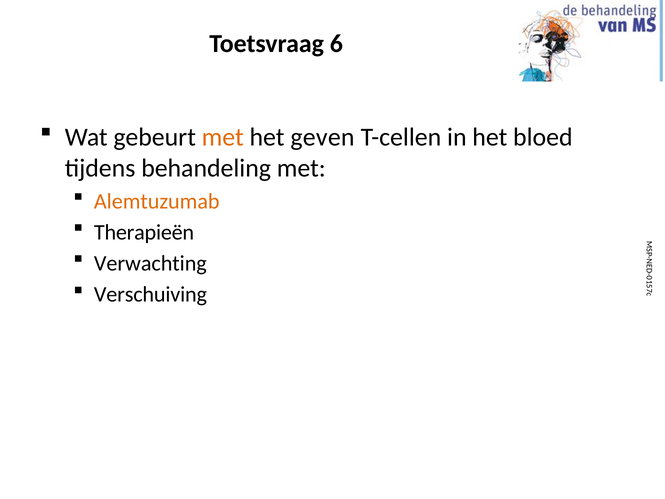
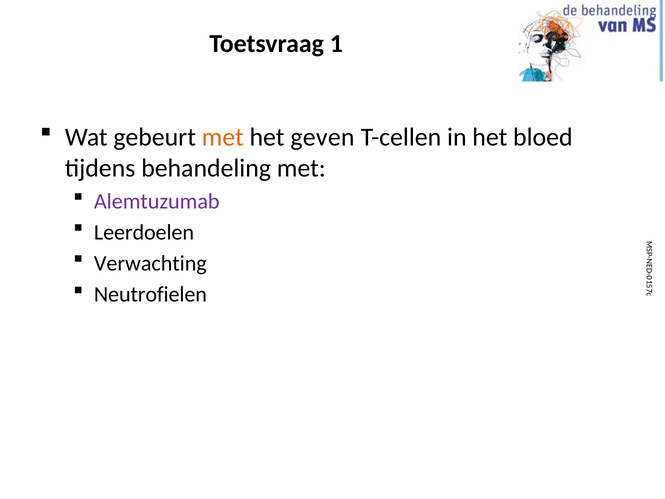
Toetsvraag 6: 6 -> 1 (336, 44)
Alemtuzumab colour: orange -> purple (157, 201)
Therapieën: Therapieën -> Leerdoelen (144, 232)
Verschuiving: Verschuiving -> Neutrofielen (150, 294)
